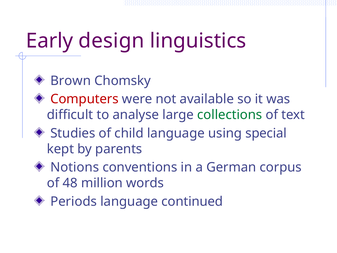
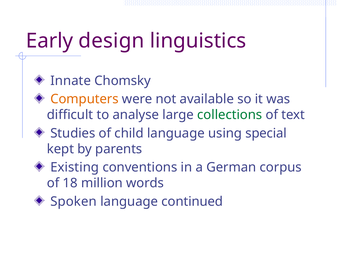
Brown: Brown -> Innate (71, 81)
Computers colour: red -> orange (84, 99)
Notions: Notions -> Existing (75, 167)
48: 48 -> 18 (70, 183)
Periods: Periods -> Spoken (74, 201)
